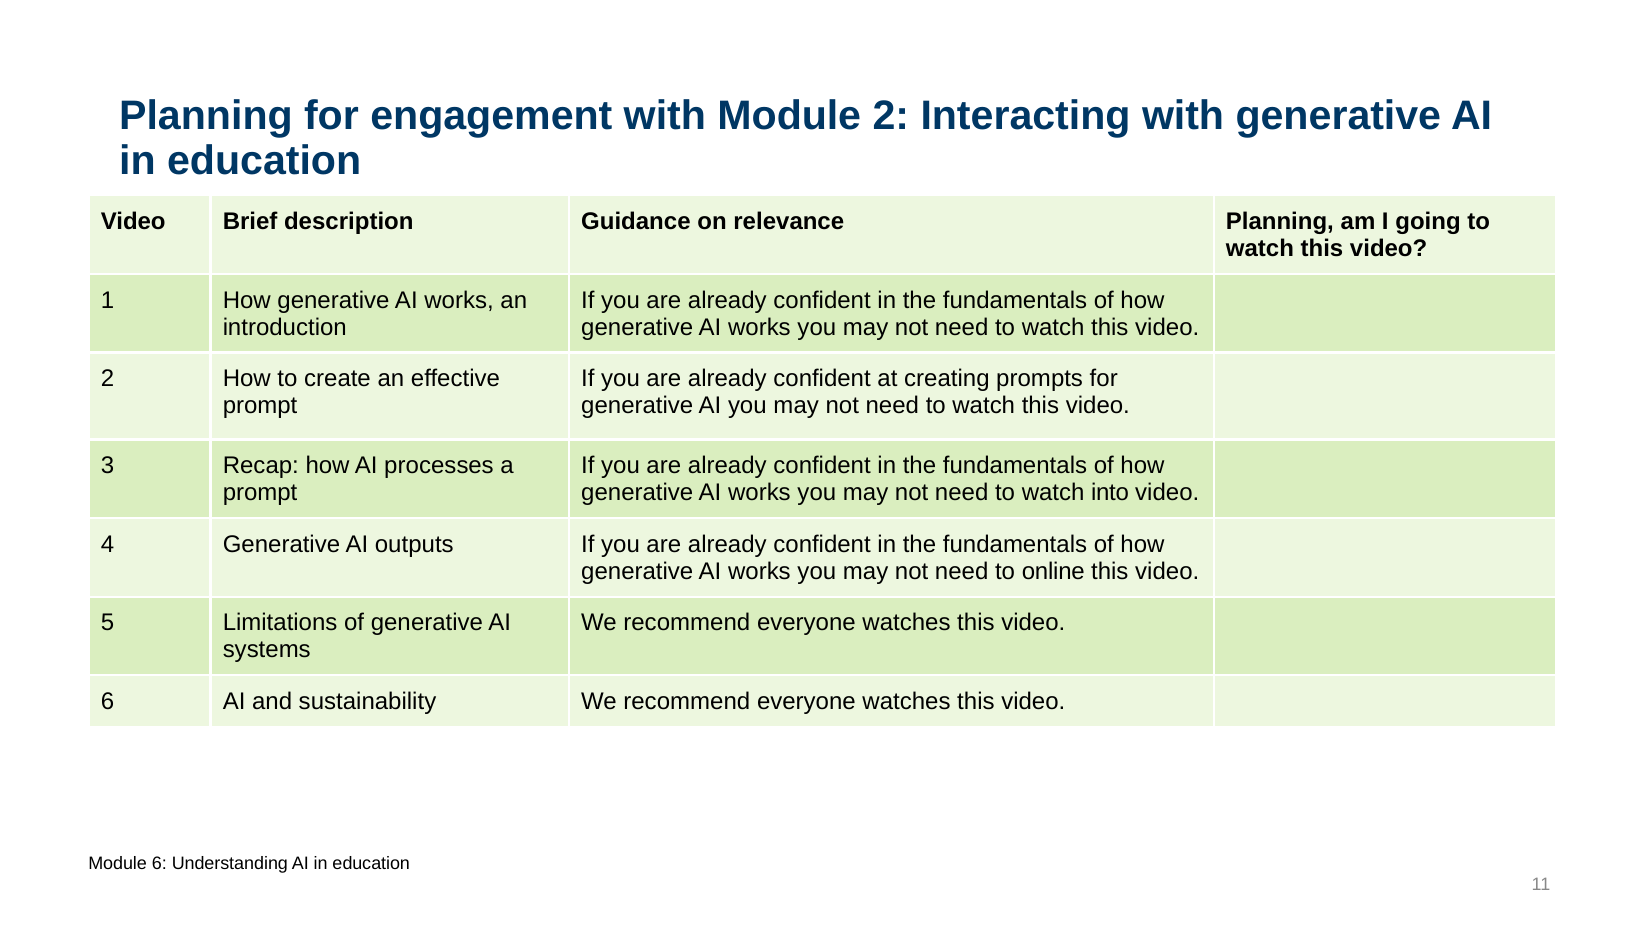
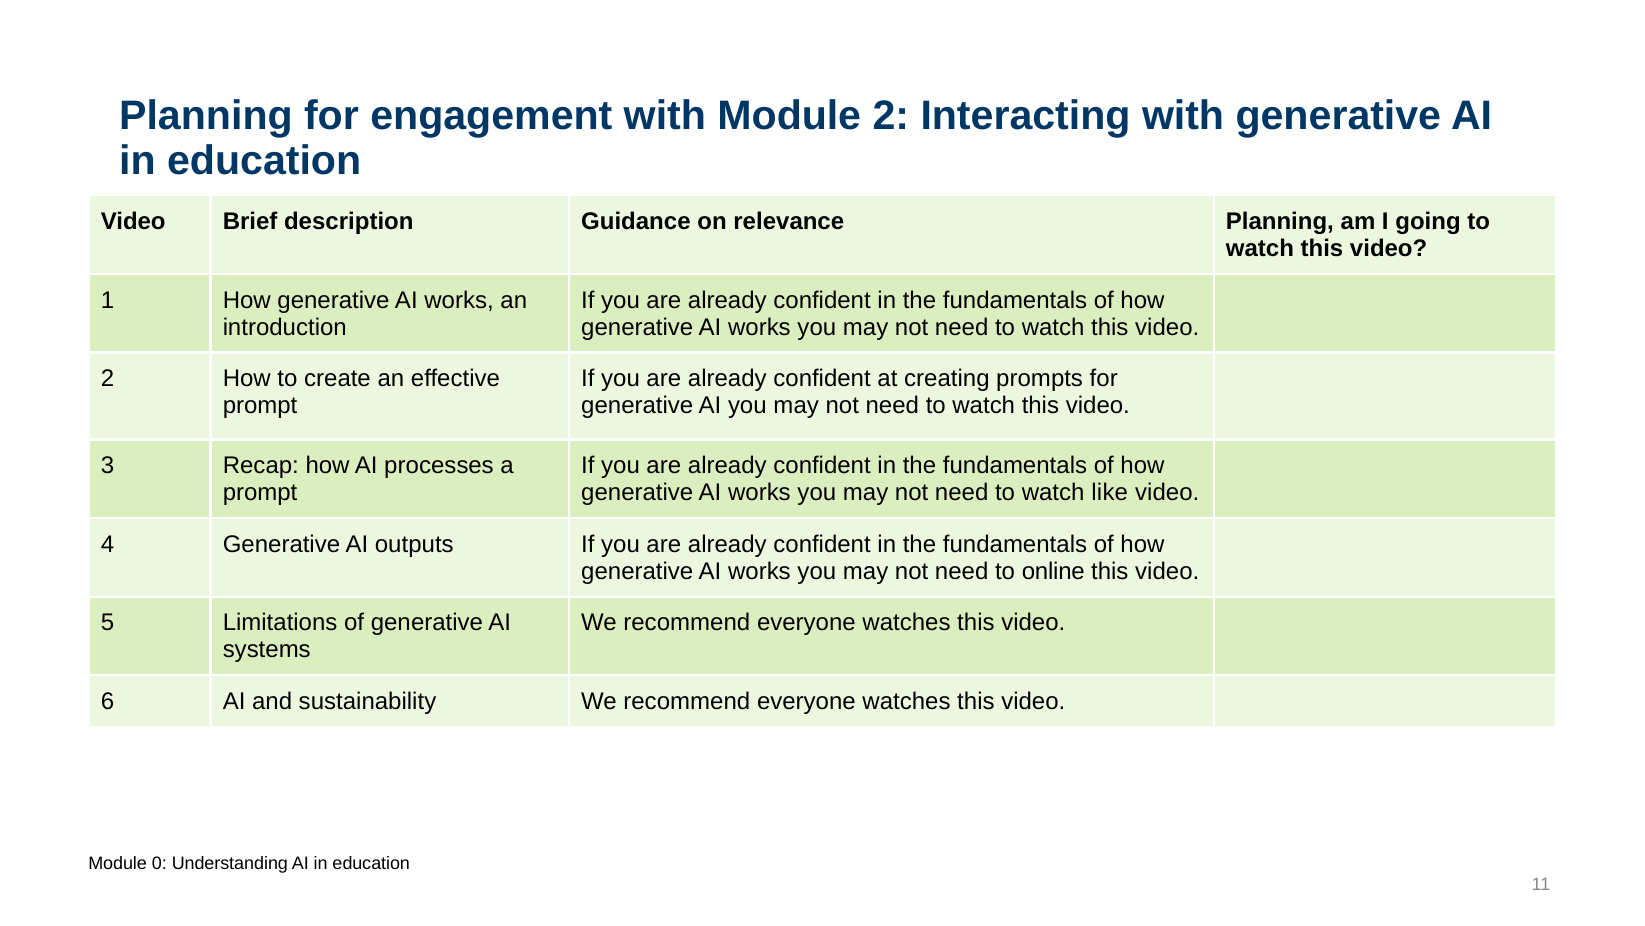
into: into -> like (1110, 492)
Module 6: 6 -> 0 (159, 863)
